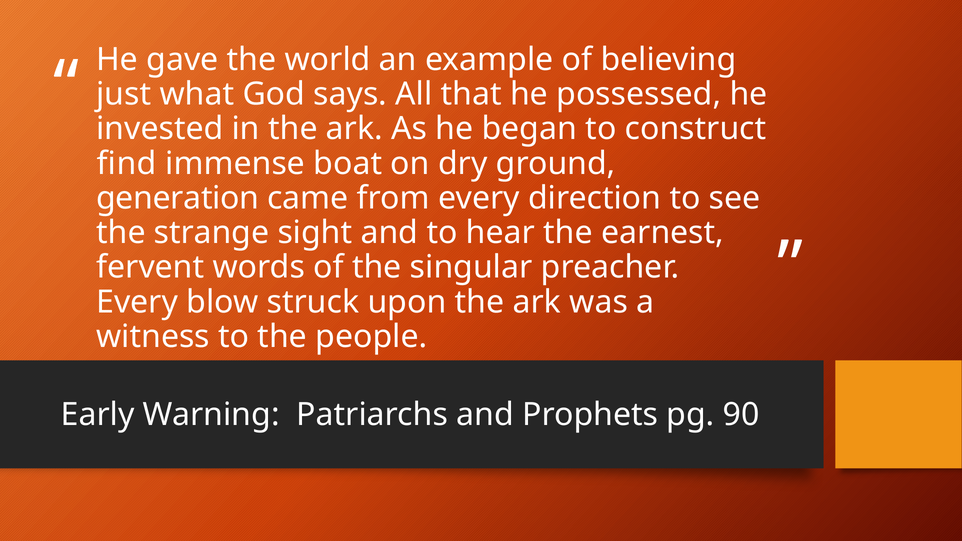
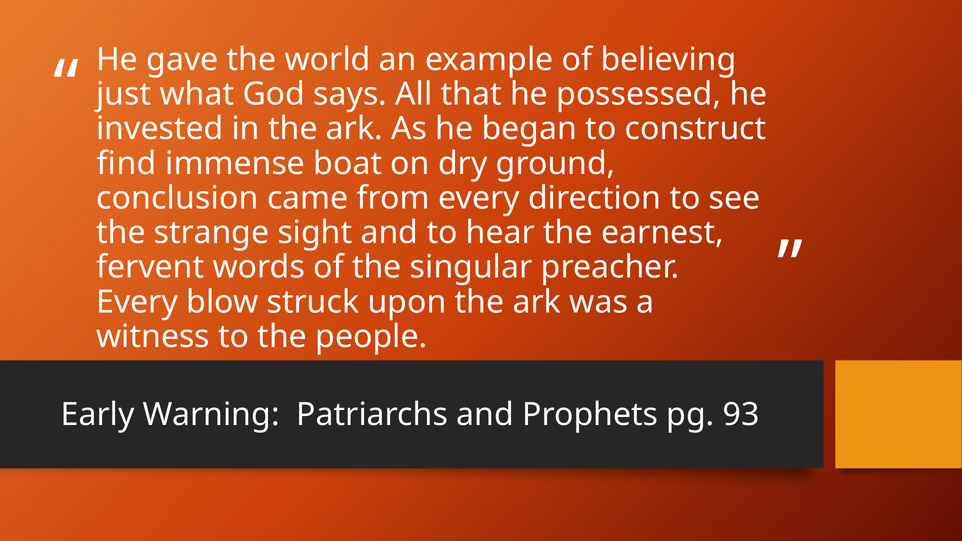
generation: generation -> conclusion (177, 198)
90: 90 -> 93 (741, 415)
